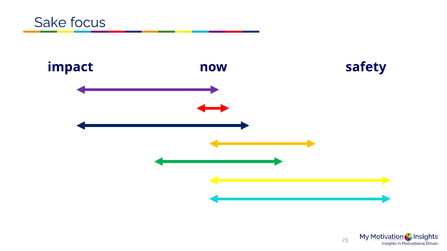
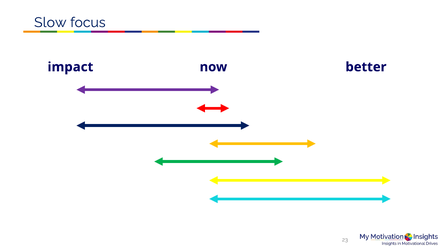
Sake: Sake -> Slow (50, 23)
safety: safety -> better (366, 67)
